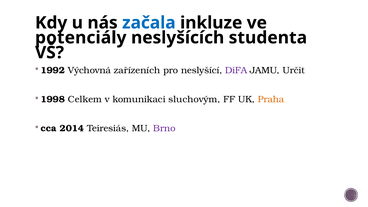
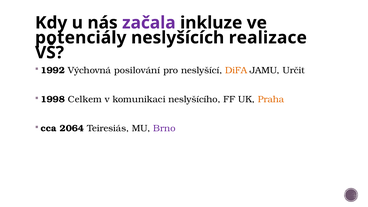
začala colour: blue -> purple (149, 23)
studenta: studenta -> realizace (268, 38)
zařízeních: zařízeních -> posilování (137, 70)
DiFA colour: purple -> orange (236, 70)
sluchovým: sluchovým -> neslyšícího (194, 99)
2014: 2014 -> 2064 (72, 128)
